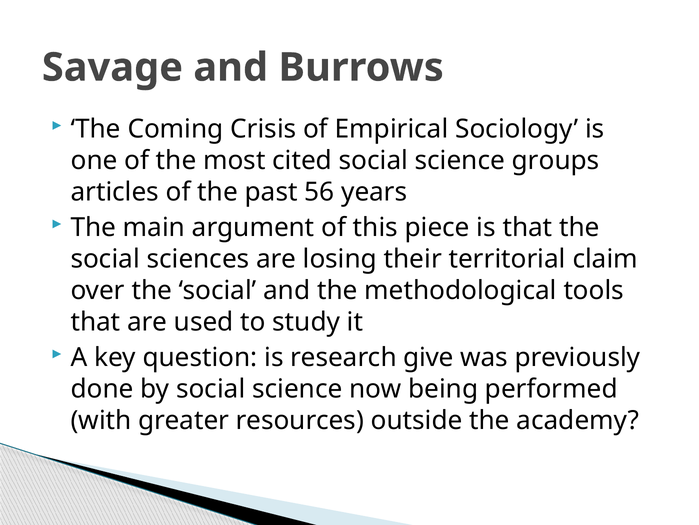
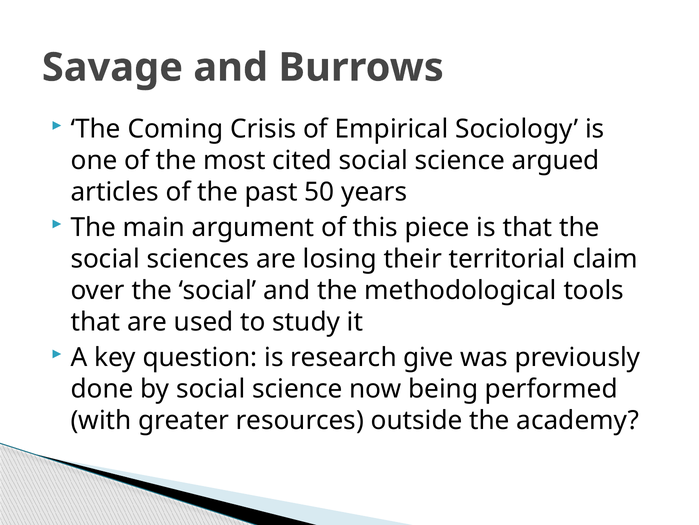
groups: groups -> argued (556, 161)
56: 56 -> 50 (319, 192)
